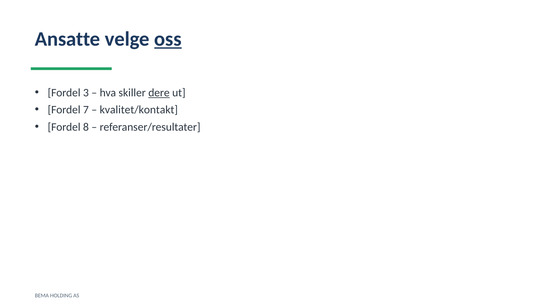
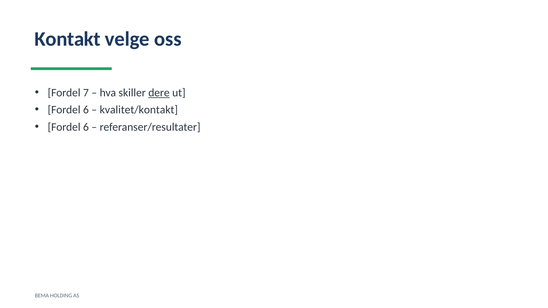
Ansatte: Ansatte -> Kontakt (68, 39)
oss underline: present -> none (168, 39)
3: 3 -> 7 (86, 93)
7: 7 -> 6 (86, 110)
8: 8 -> 6 (86, 127)
